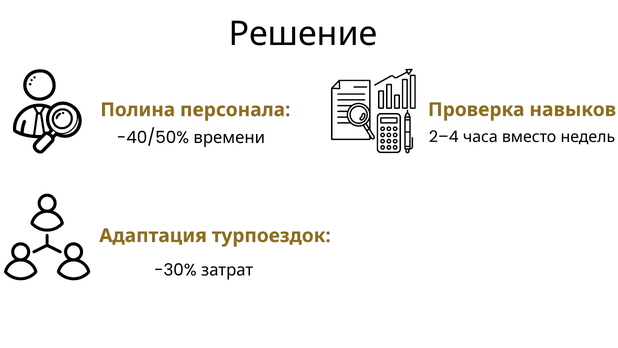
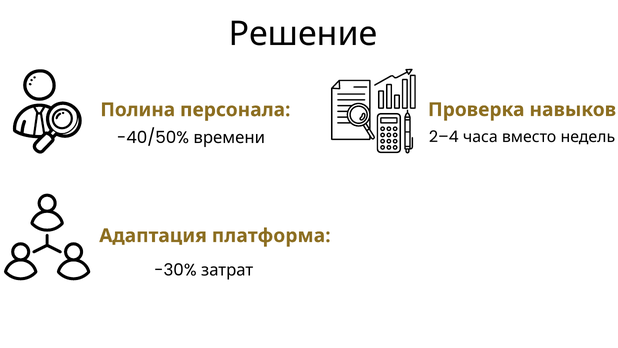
турпоездок: турпоездок -> платформа (271, 236)
